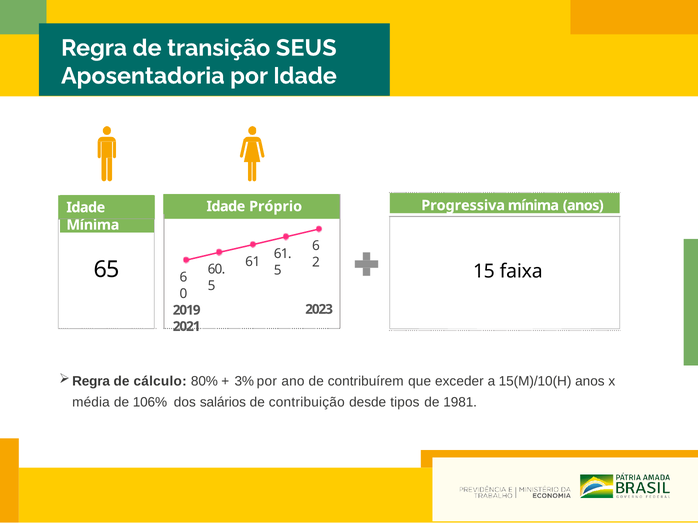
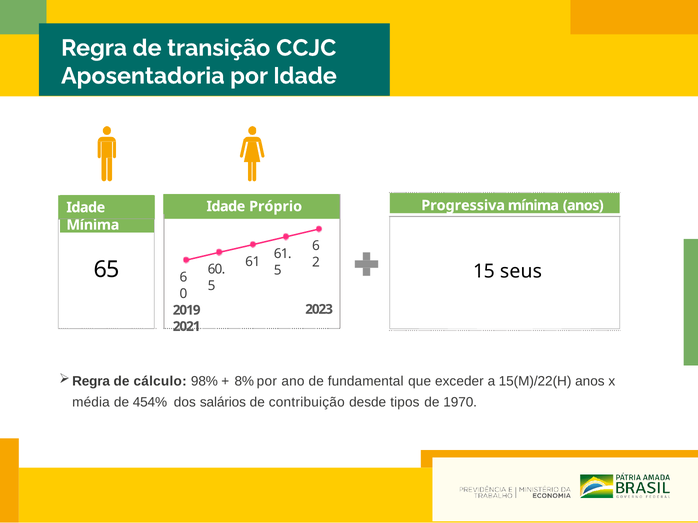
SEUS: SEUS -> CCJC (306, 48)
faixa: faixa -> seus (521, 271)
80%: 80% -> 98% (204, 381)
3%: 3% -> 8% (244, 381)
contribuírem: contribuírem -> fundamental (366, 381)
15(M)/10(H: 15(M)/10(H -> 15(M)/22(H (535, 381)
106%: 106% -> 454% (150, 402)
1981: 1981 -> 1970 (460, 402)
